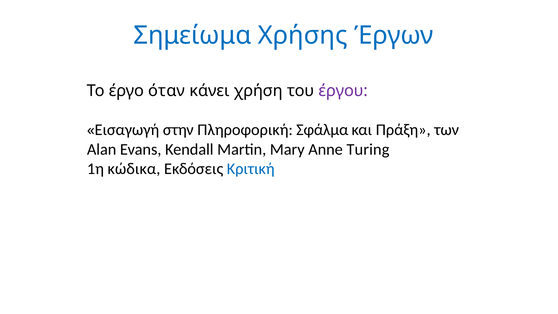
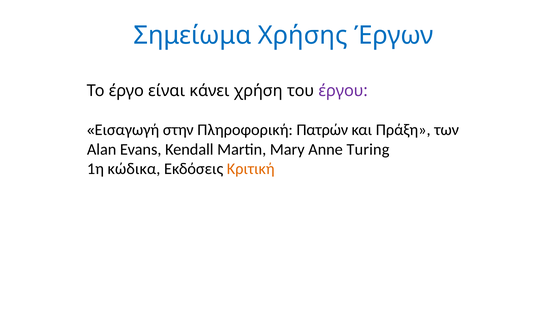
όταν: όταν -> είναι (167, 91)
Σφάλμα: Σφάλμα -> Πατρών (322, 130)
Κριτική colour: blue -> orange (251, 169)
